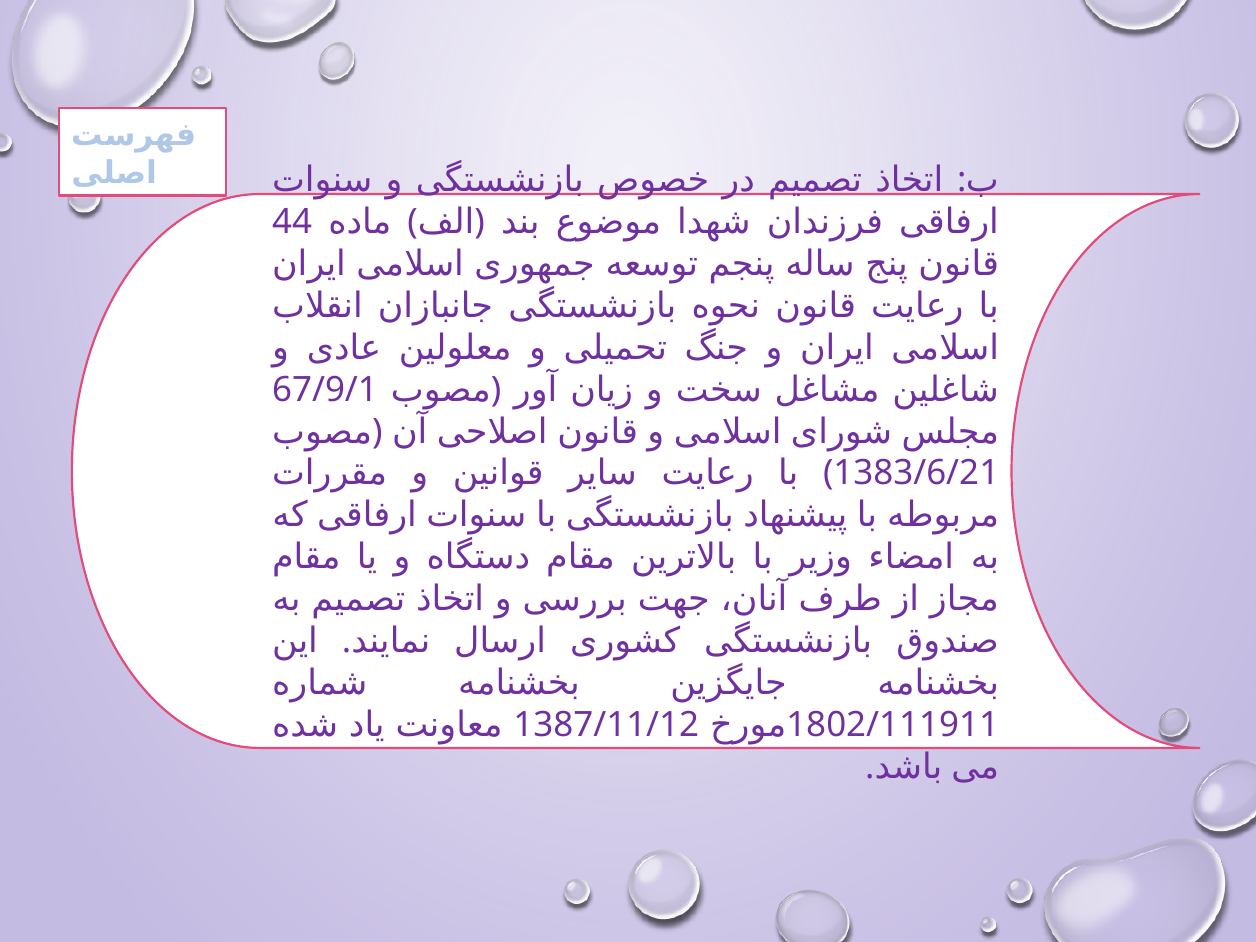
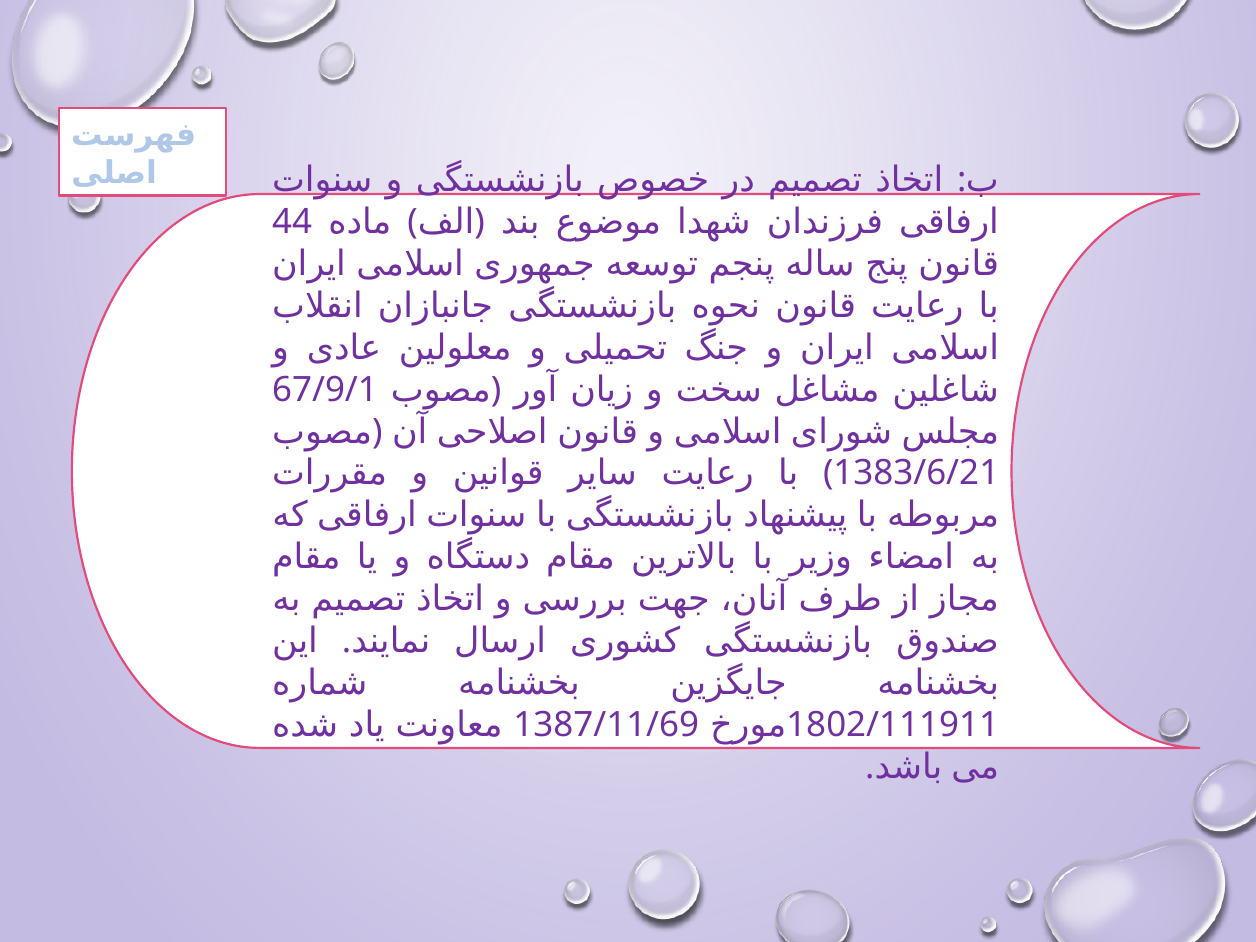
1387/11/12: 1387/11/12 -> 1387/11/69 (606, 725)
